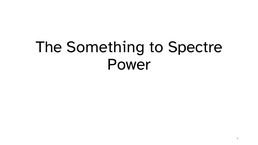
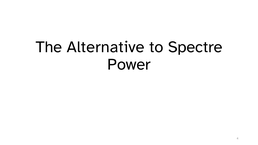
Something: Something -> Alternative (106, 47)
